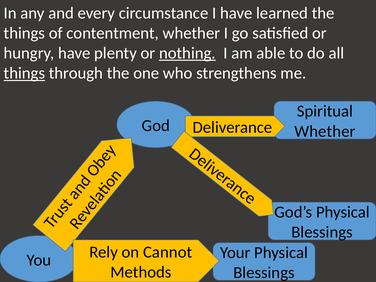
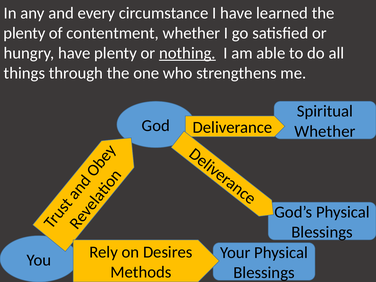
things: things -> plenty (24, 33)
things underline: present -> none (24, 73)
Cannot: Cannot -> Desires (168, 252)
